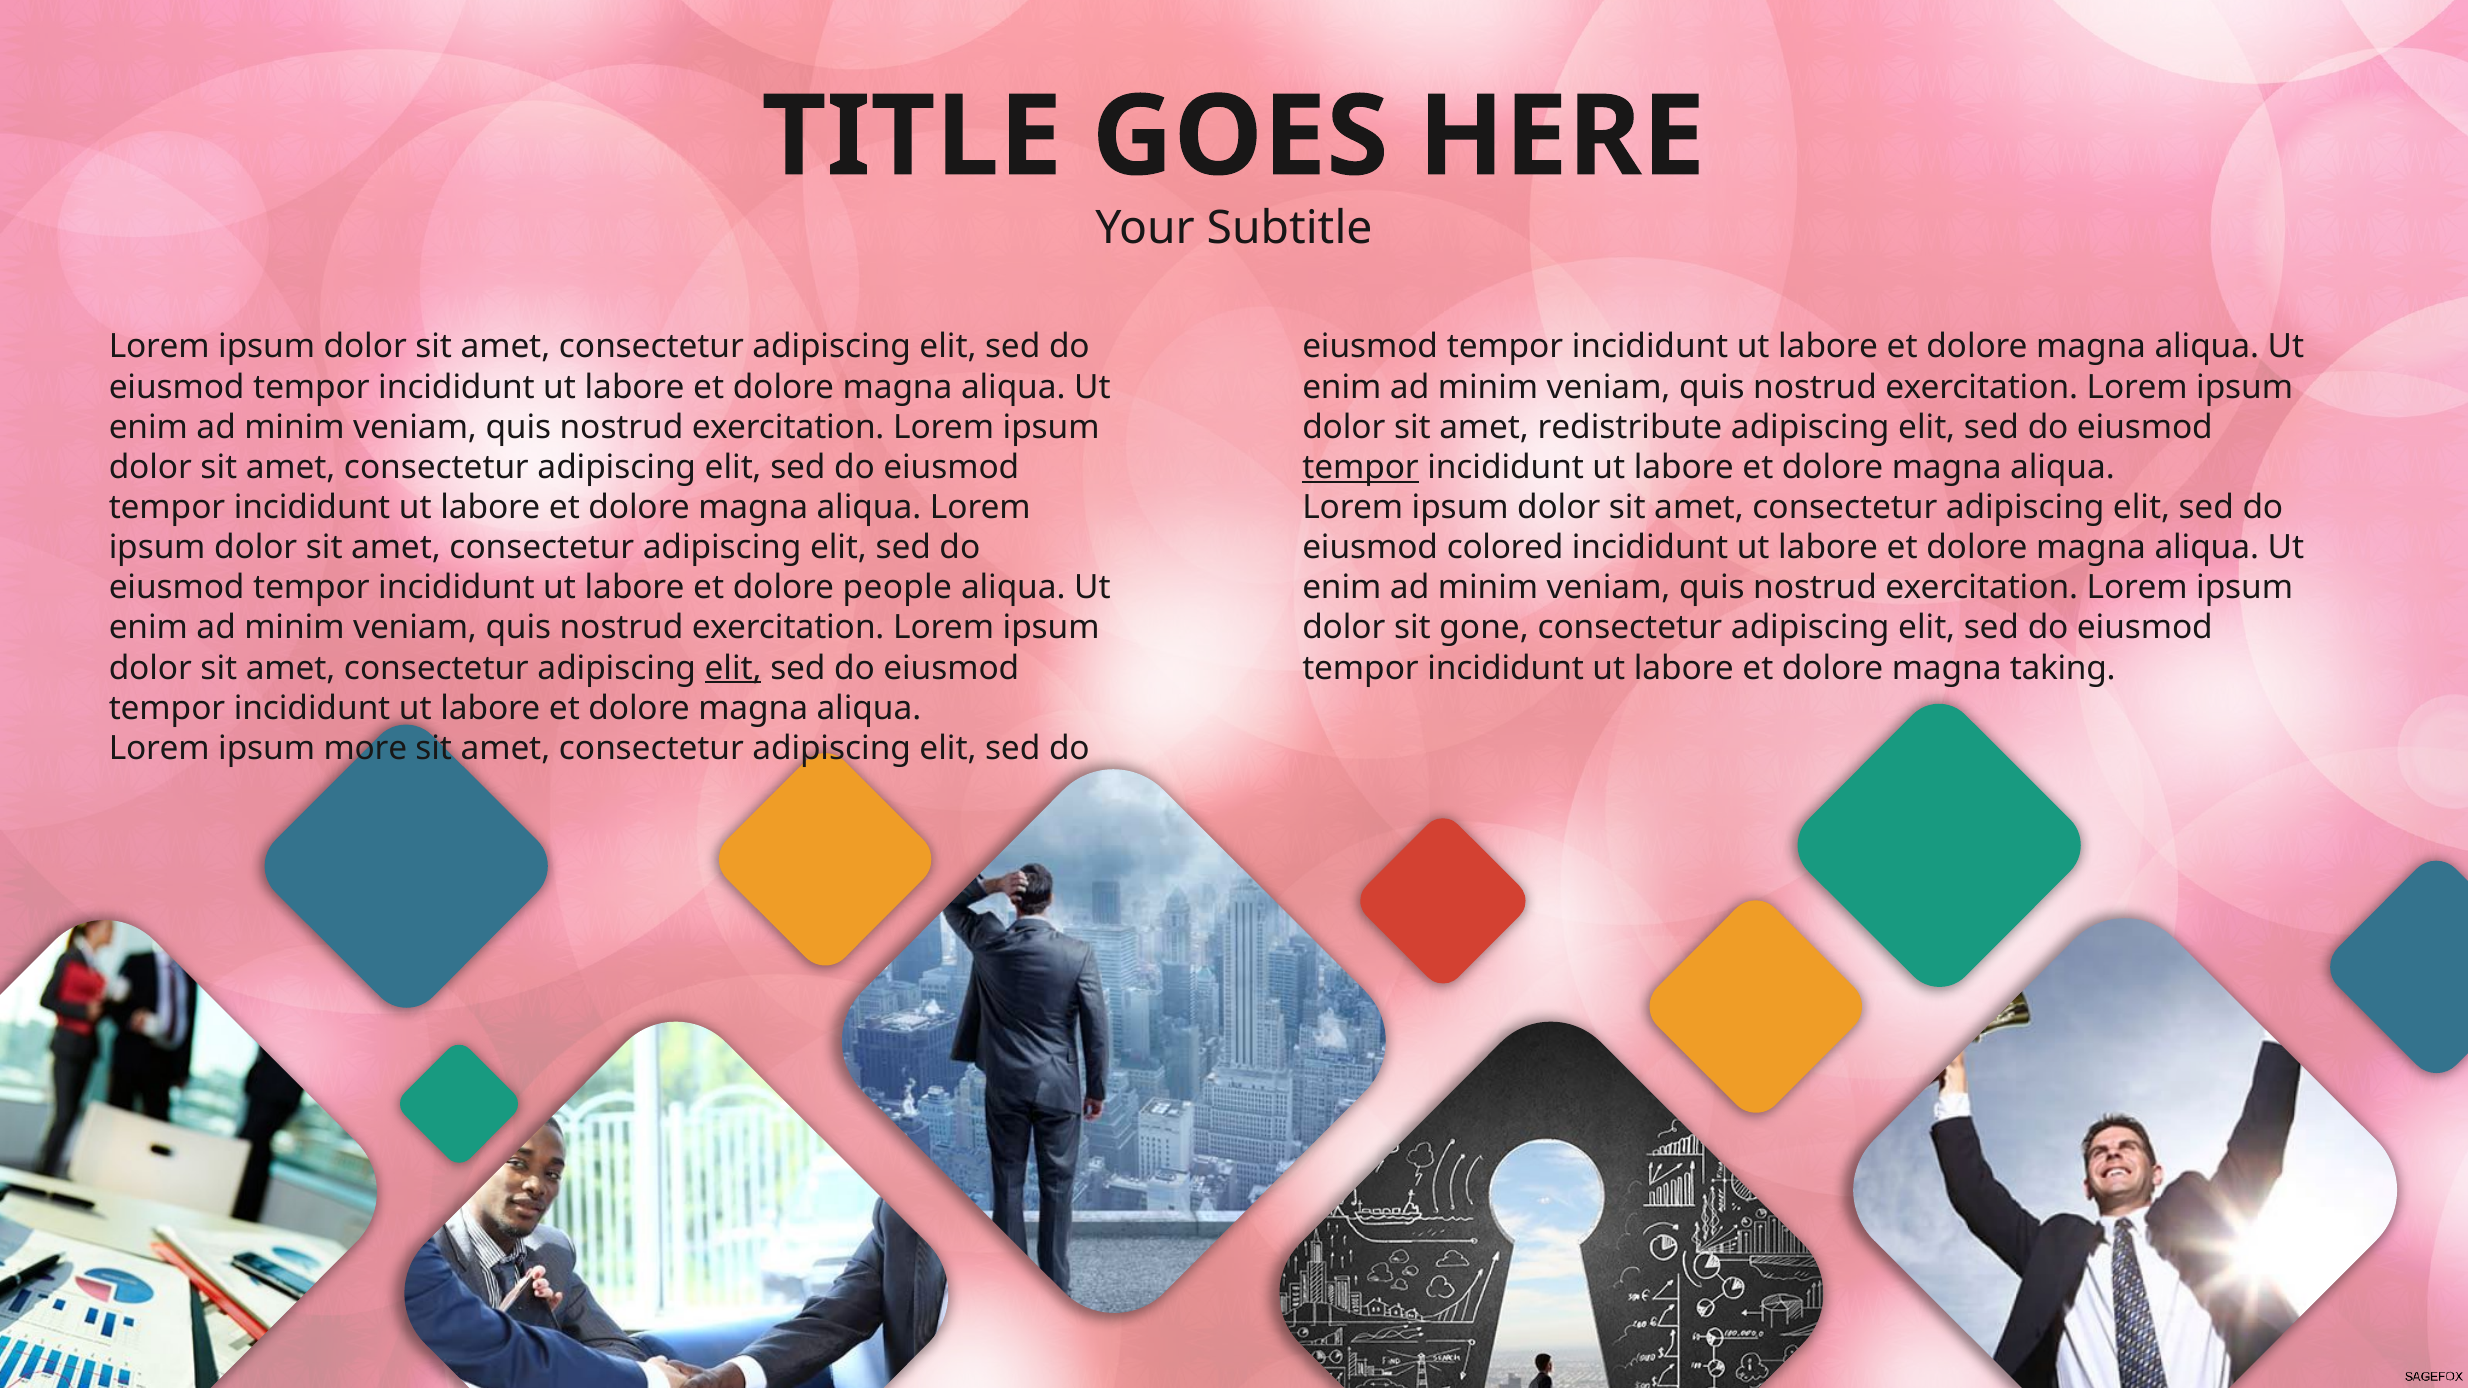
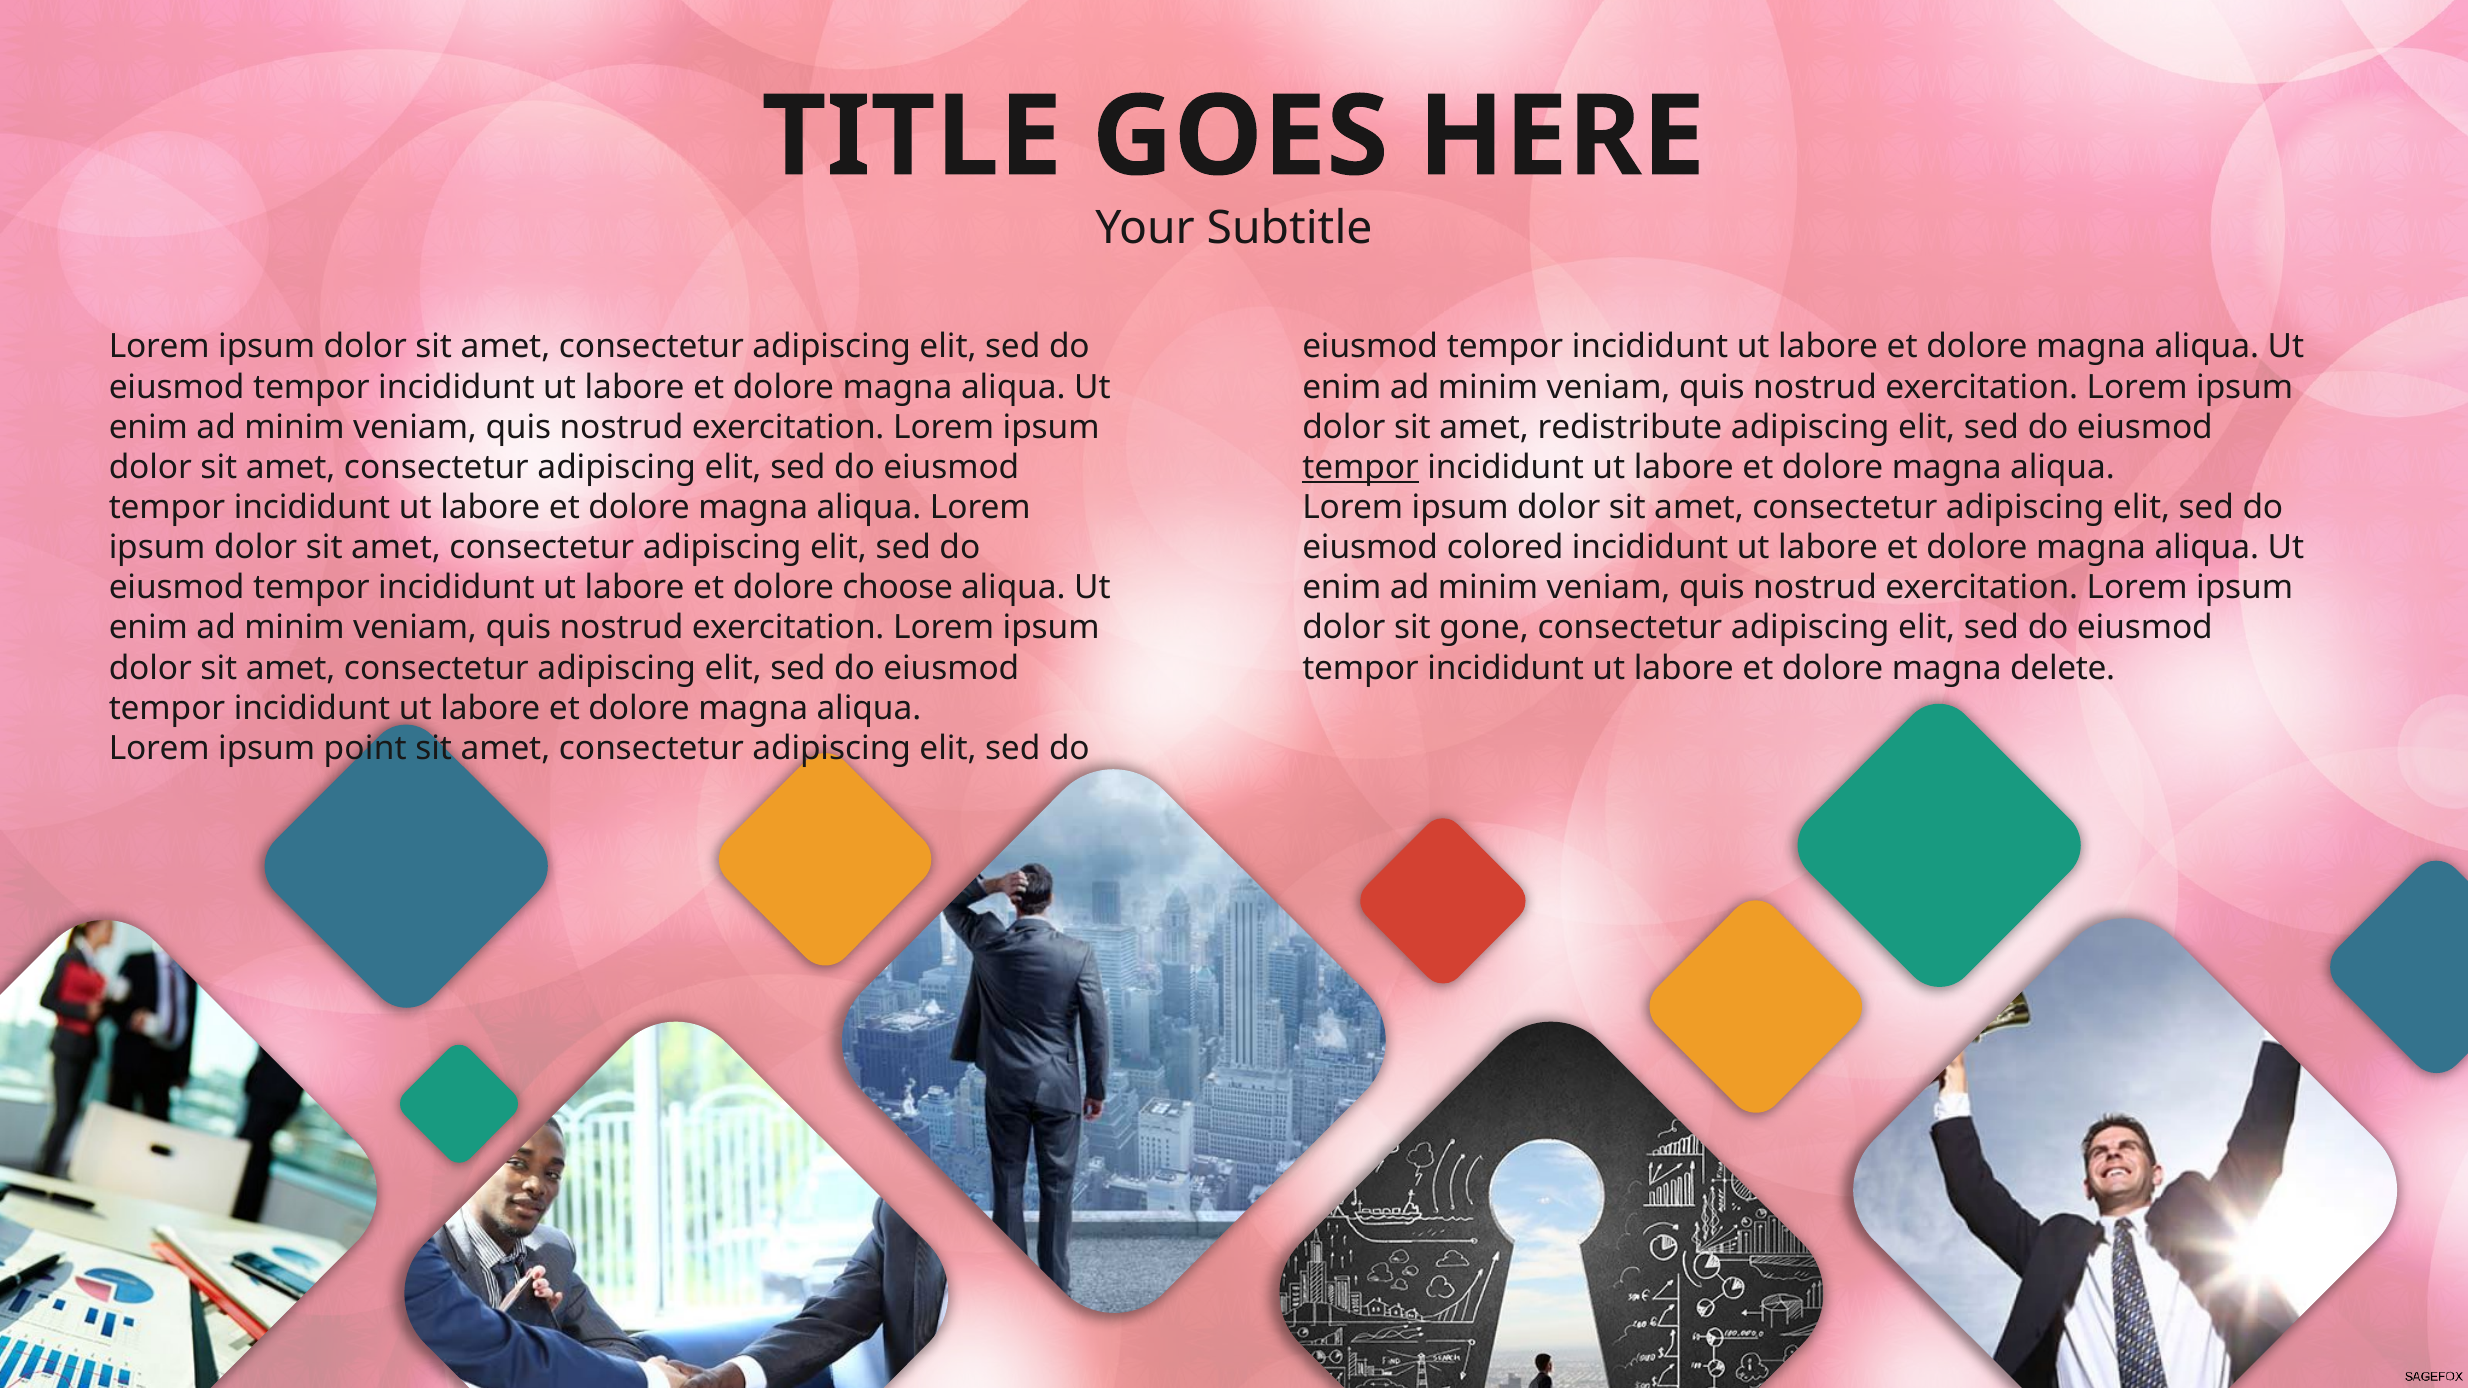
people: people -> choose (898, 588)
elit underline: present -> none (733, 668)
taking: taking -> delete (2063, 668)
more: more -> point (365, 749)
